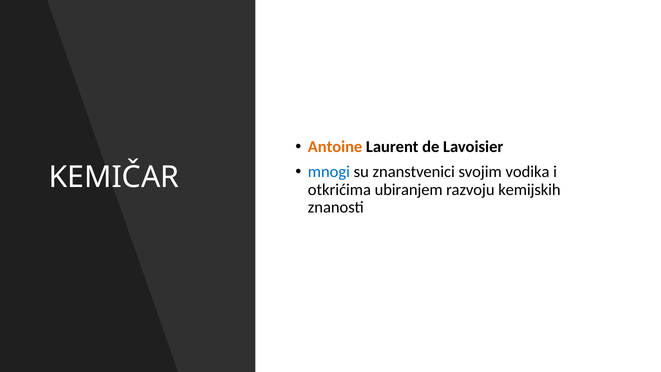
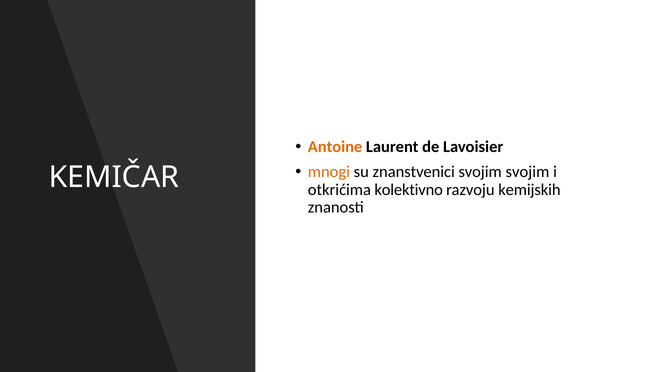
mnogi colour: blue -> orange (329, 172)
svojim vodika: vodika -> svojim (527, 172)
ubiranjem: ubiranjem -> kolektivno (409, 189)
